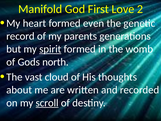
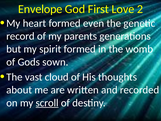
Manifold: Manifold -> Envelope (40, 9)
spirit underline: present -> none (50, 49)
north: north -> sown (55, 62)
